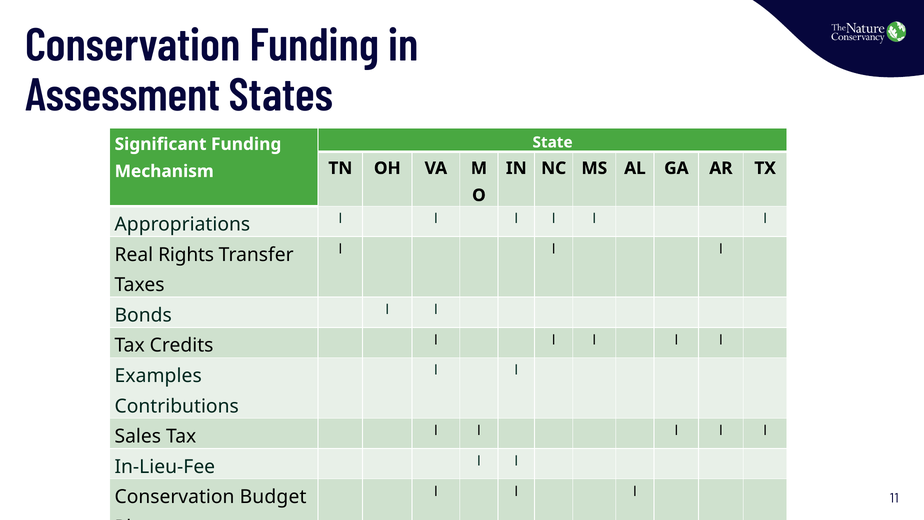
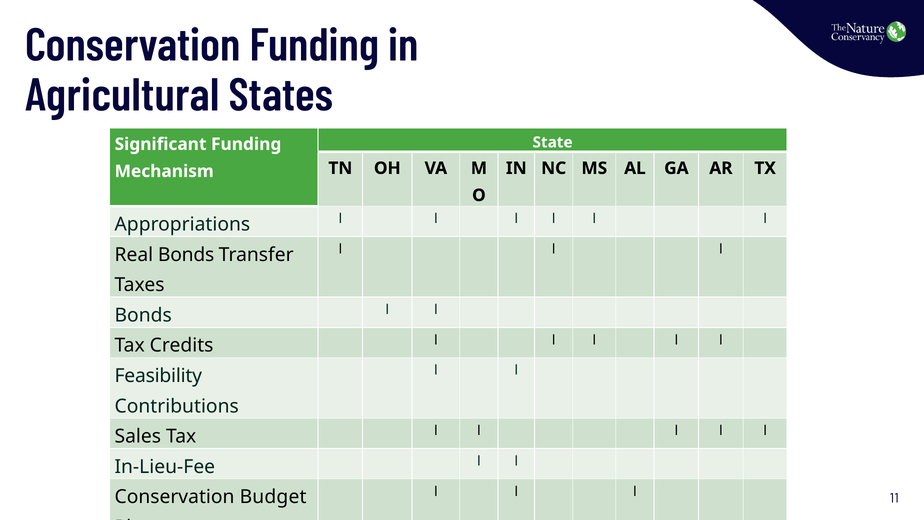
Assessment: Assessment -> Agricultural (122, 95)
Real Rights: Rights -> Bonds (186, 255)
Examples: Examples -> Feasibility (158, 376)
